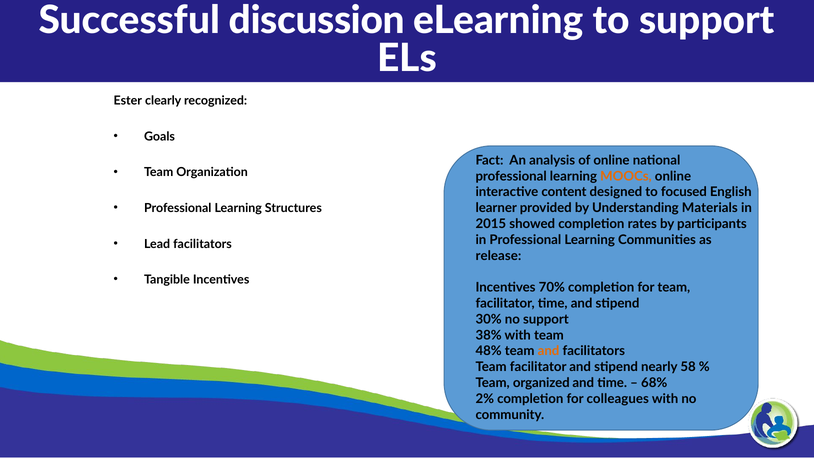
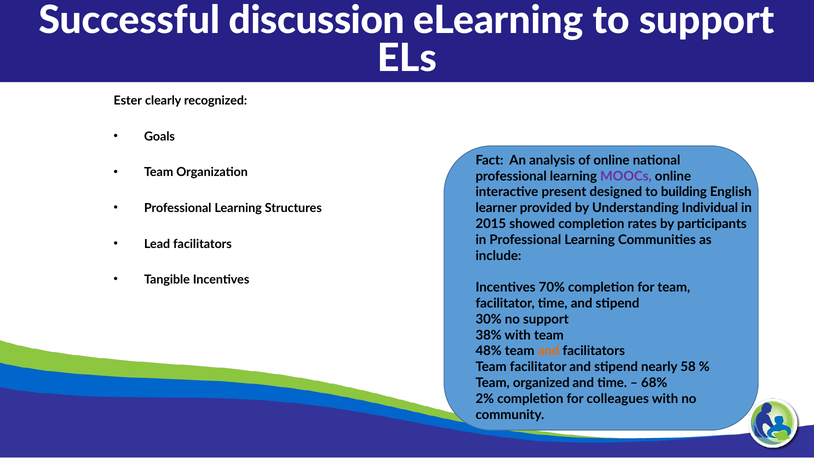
MOOCs colour: orange -> purple (626, 176)
content: content -> present (564, 192)
focused: focused -> building (684, 192)
Materials: Materials -> Individual (710, 208)
release: release -> include (498, 256)
